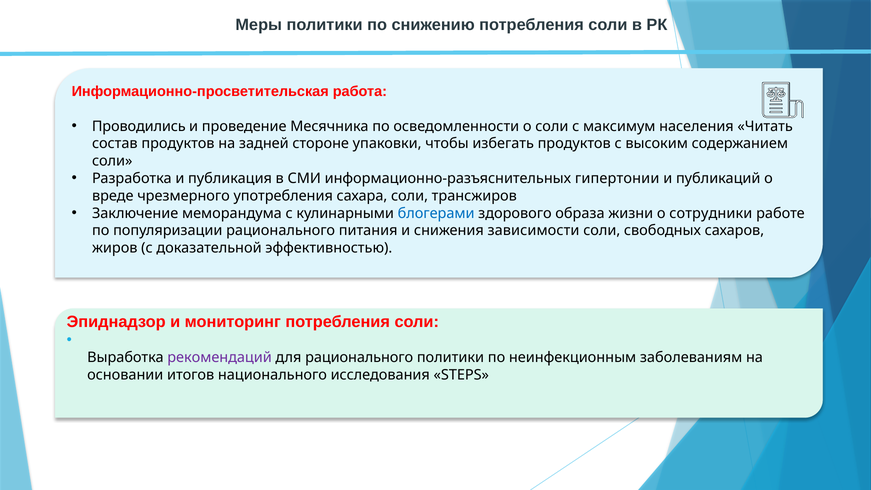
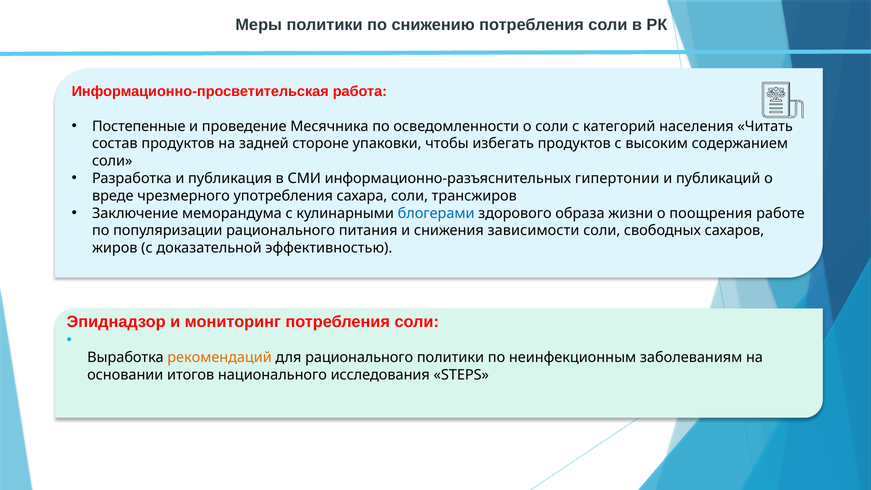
Проводились: Проводились -> Постепенные (139, 126)
максимум: максимум -> категорий (619, 126)
сотрудники: сотрудники -> поощрения (711, 213)
рекомендаций colour: purple -> orange (220, 357)
